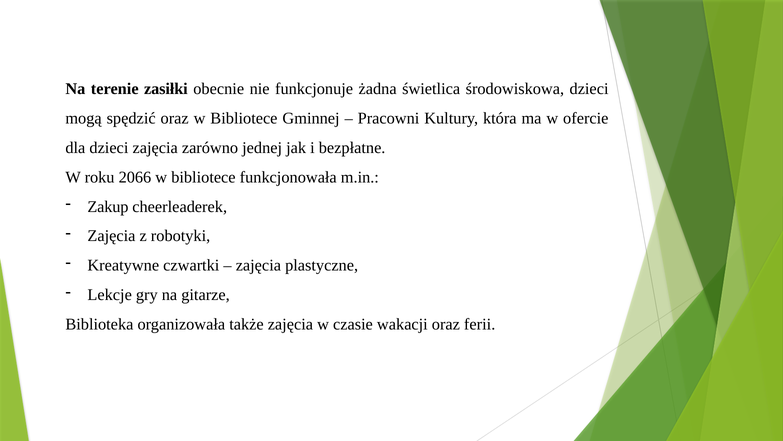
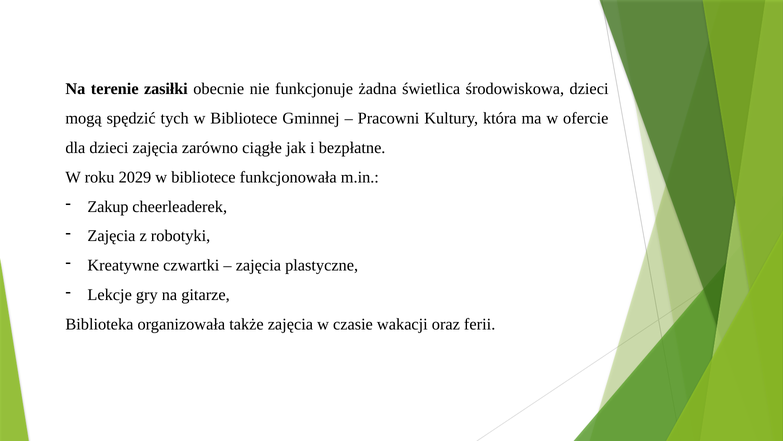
spędzić oraz: oraz -> tych (175, 118)
jednej: jednej -> ciągłe (262, 148)
2066: 2066 -> 2029 (135, 177)
